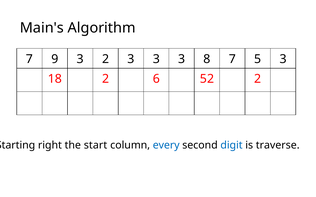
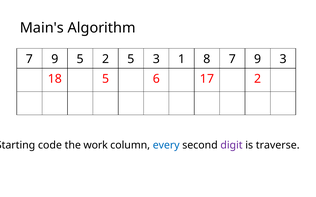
9 3: 3 -> 5 (80, 59)
2 3: 3 -> 5 (131, 59)
3: 3 -> 1 (182, 59)
8 7 5: 5 -> 9 (258, 59)
18 2: 2 -> 5 (106, 79)
52: 52 -> 17 (207, 79)
right: right -> code (50, 146)
start: start -> work (96, 146)
digit colour: blue -> purple (232, 146)
